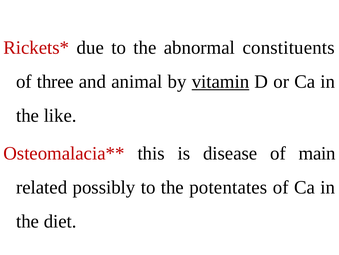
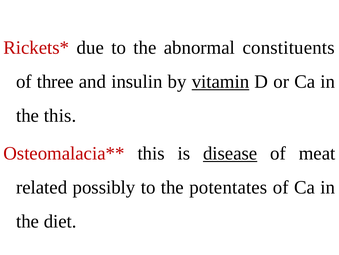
animal: animal -> insulin (137, 81)
the like: like -> this (60, 115)
disease underline: none -> present (230, 153)
main: main -> meat (317, 153)
